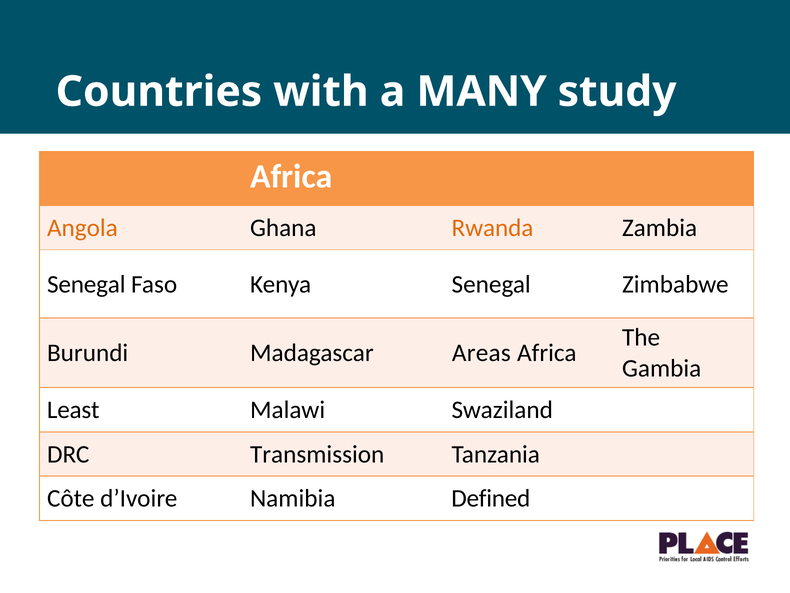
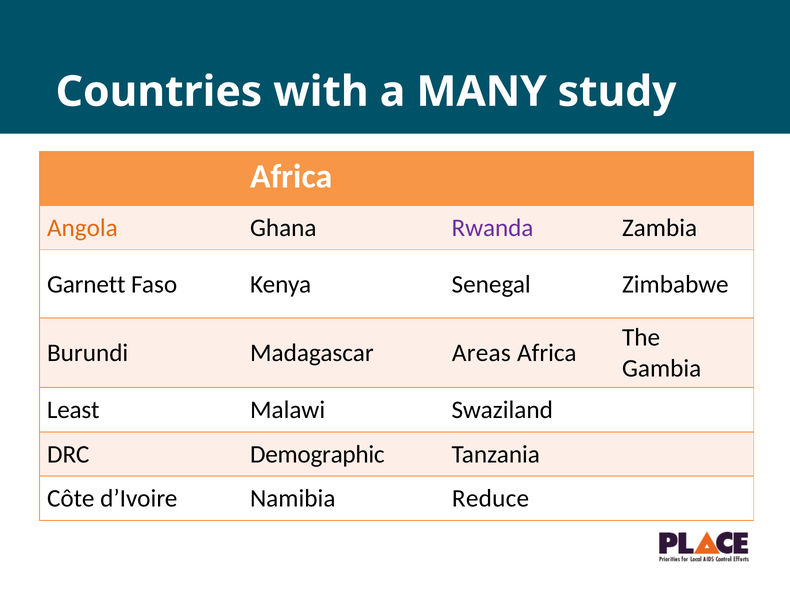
Rwanda colour: orange -> purple (492, 228)
Senegal: Senegal -> Garnett (86, 284)
Transmission: Transmission -> Demographic (317, 454)
Defined: Defined -> Reduce (491, 498)
